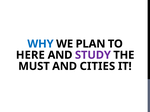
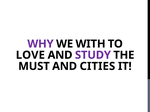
WHY colour: blue -> purple (40, 44)
PLAN: PLAN -> WITH (91, 44)
HERE: HERE -> LOVE (30, 55)
